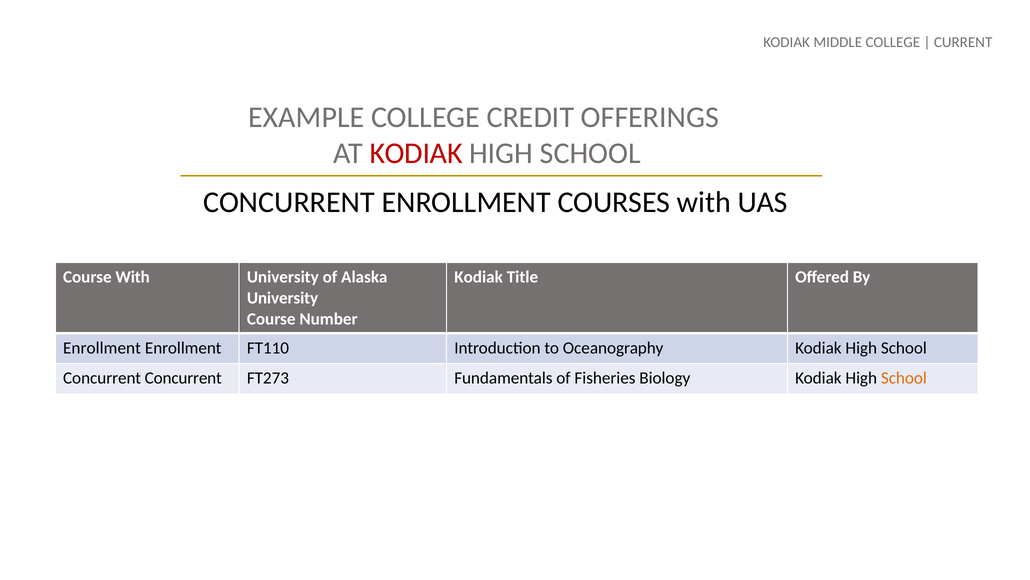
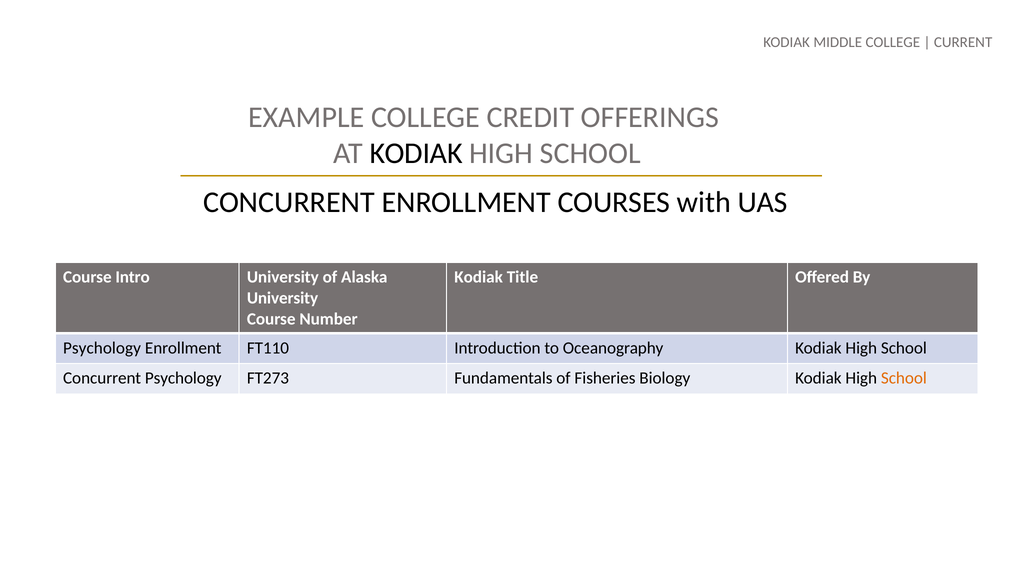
KODIAK colour: red -> black (416, 153)
Course With: With -> Intro (133, 277)
Enrollment: Enrollment -> Psychology (102, 348)
Concurrent Concurrent: Concurrent -> Psychology (183, 378)
